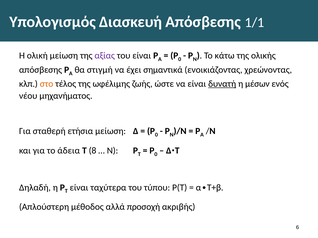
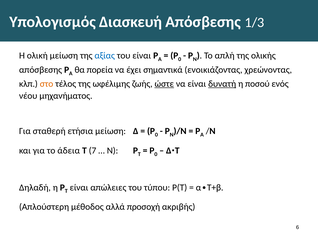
1/1: 1/1 -> 1/3 (255, 22)
αξίας colour: purple -> blue (105, 56)
κάτω: κάτω -> απλή (225, 56)
στιγμή: στιγμή -> πορεία (100, 70)
ώστε underline: none -> present (164, 84)
μέσων: μέσων -> ποσού (257, 84)
8: 8 -> 7 (93, 151)
ταχύτερα: ταχύτερα -> απώλειες (108, 188)
